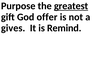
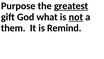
offer: offer -> what (47, 17)
not underline: none -> present (76, 17)
gives: gives -> them (13, 28)
